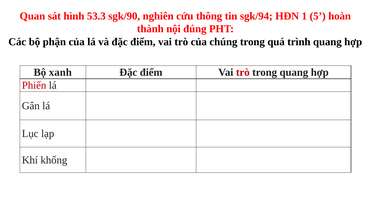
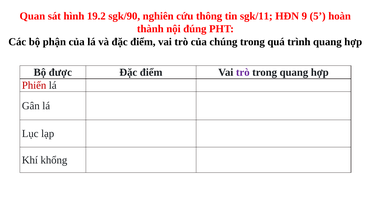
53.3: 53.3 -> 19.2 (96, 16)
sgk/94: sgk/94 -> sgk/11 (256, 16)
1: 1 -> 9 (304, 16)
xanh: xanh -> được (60, 72)
trò colour: red -> purple (243, 72)
